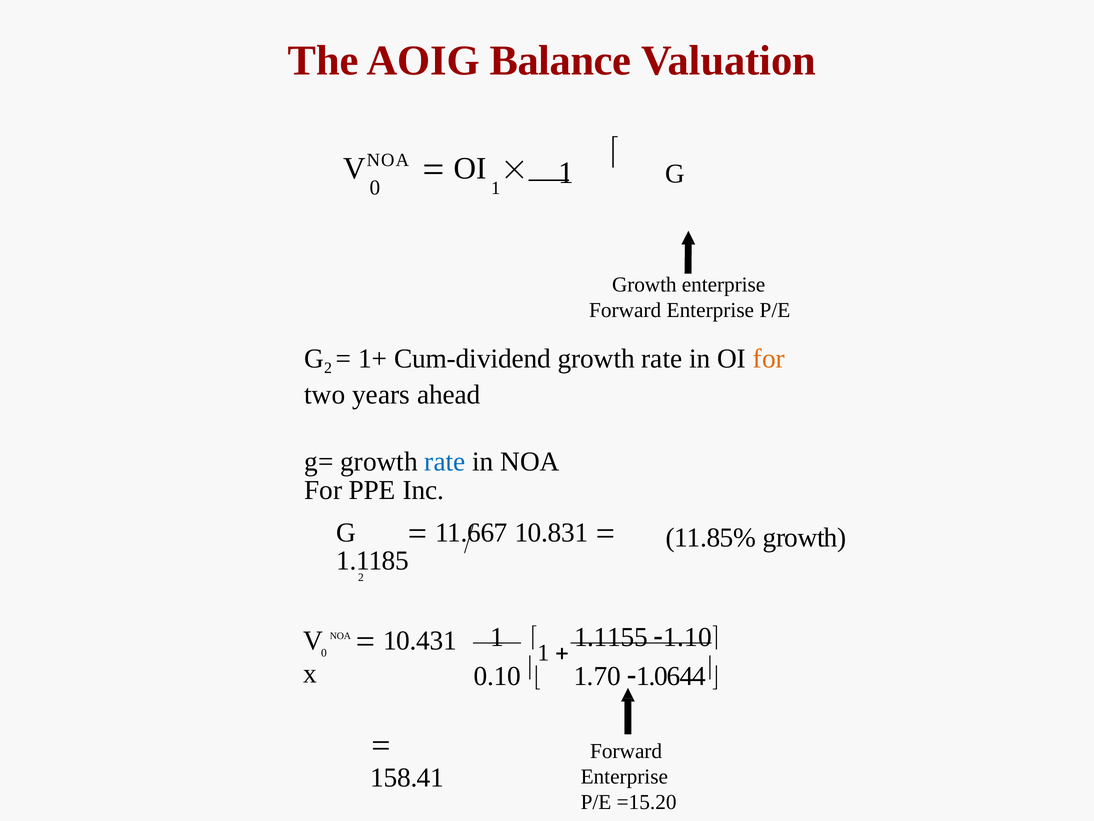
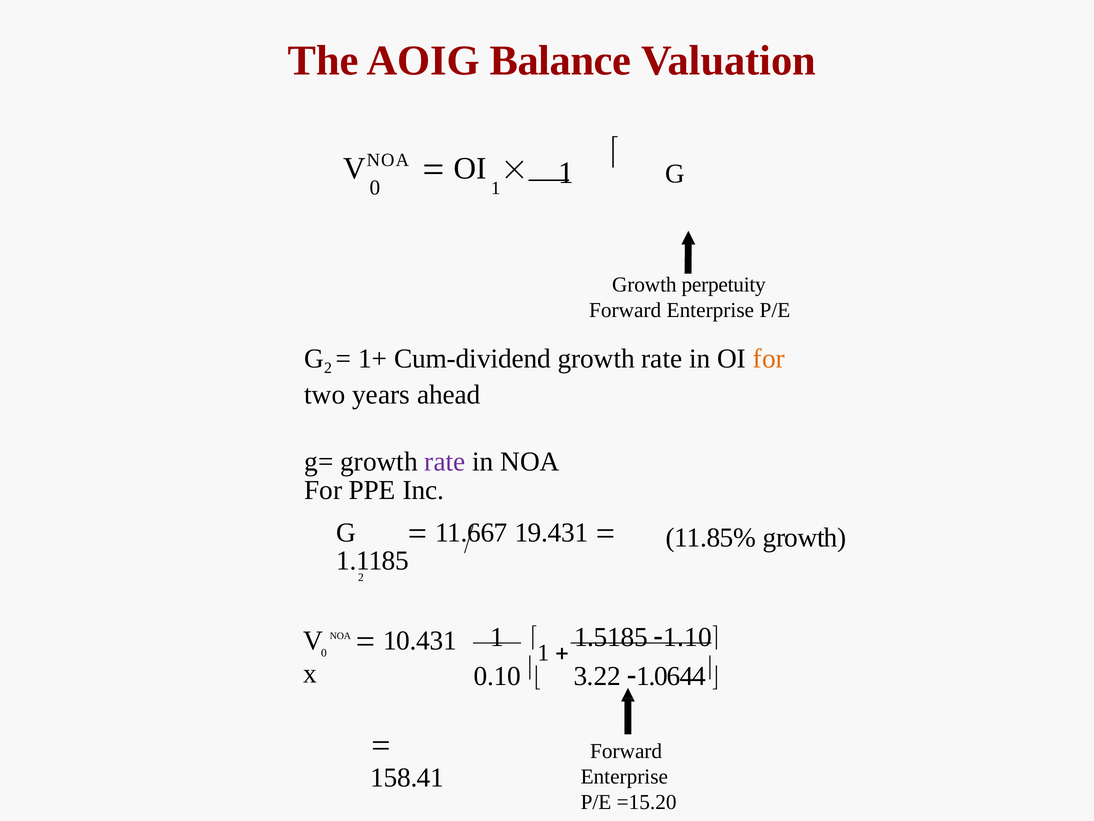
Growth enterprise: enterprise -> perpetuity (724, 285)
rate colour: blue -> purple (445, 462)
10.831: 10.831 -> 19.431 (552, 532)
1.1155: 1.1155 -> 1.5185 (611, 637)
1.70: 1.70 -> 3.22 (597, 676)
